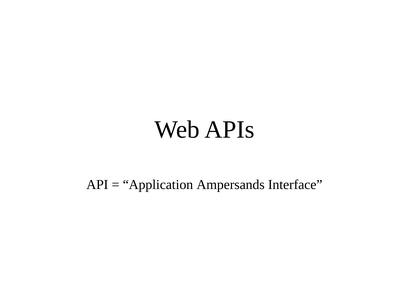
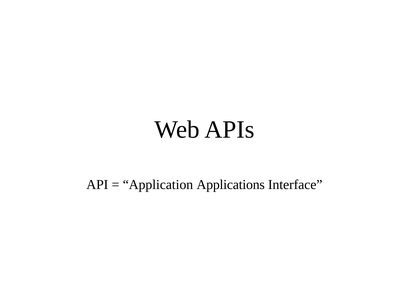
Ampersands: Ampersands -> Applications (231, 185)
